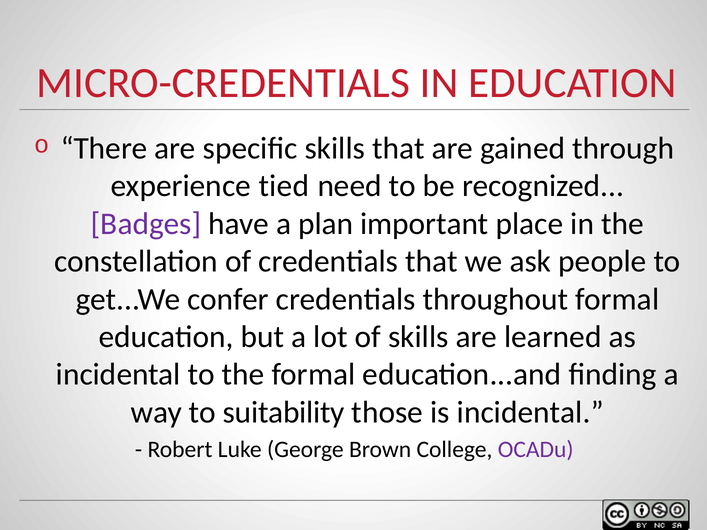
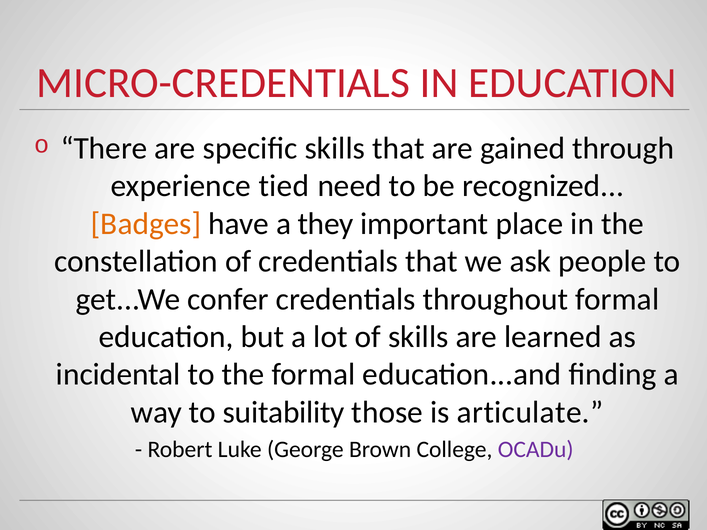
Badges colour: purple -> orange (146, 224)
plan: plan -> they (326, 224)
is incidental: incidental -> articulate (530, 413)
